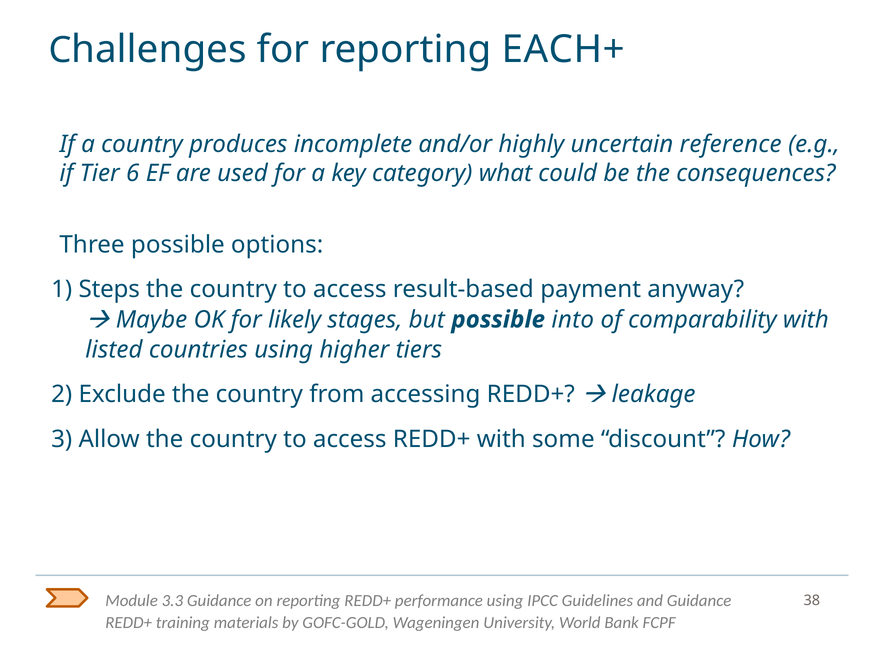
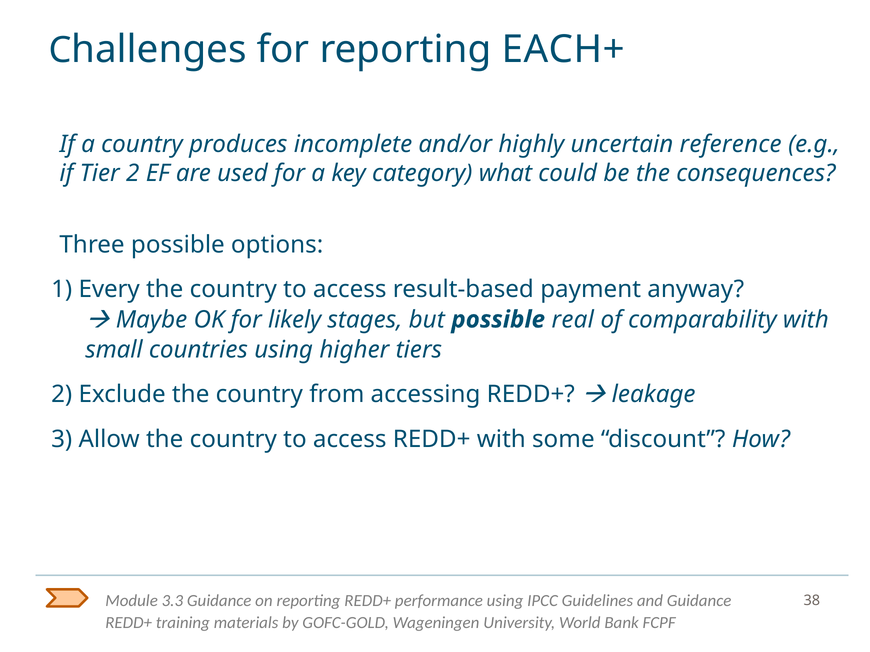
Tier 6: 6 -> 2 (133, 174)
Steps: Steps -> Every (109, 290)
into: into -> real (573, 320)
listed: listed -> small (114, 350)
